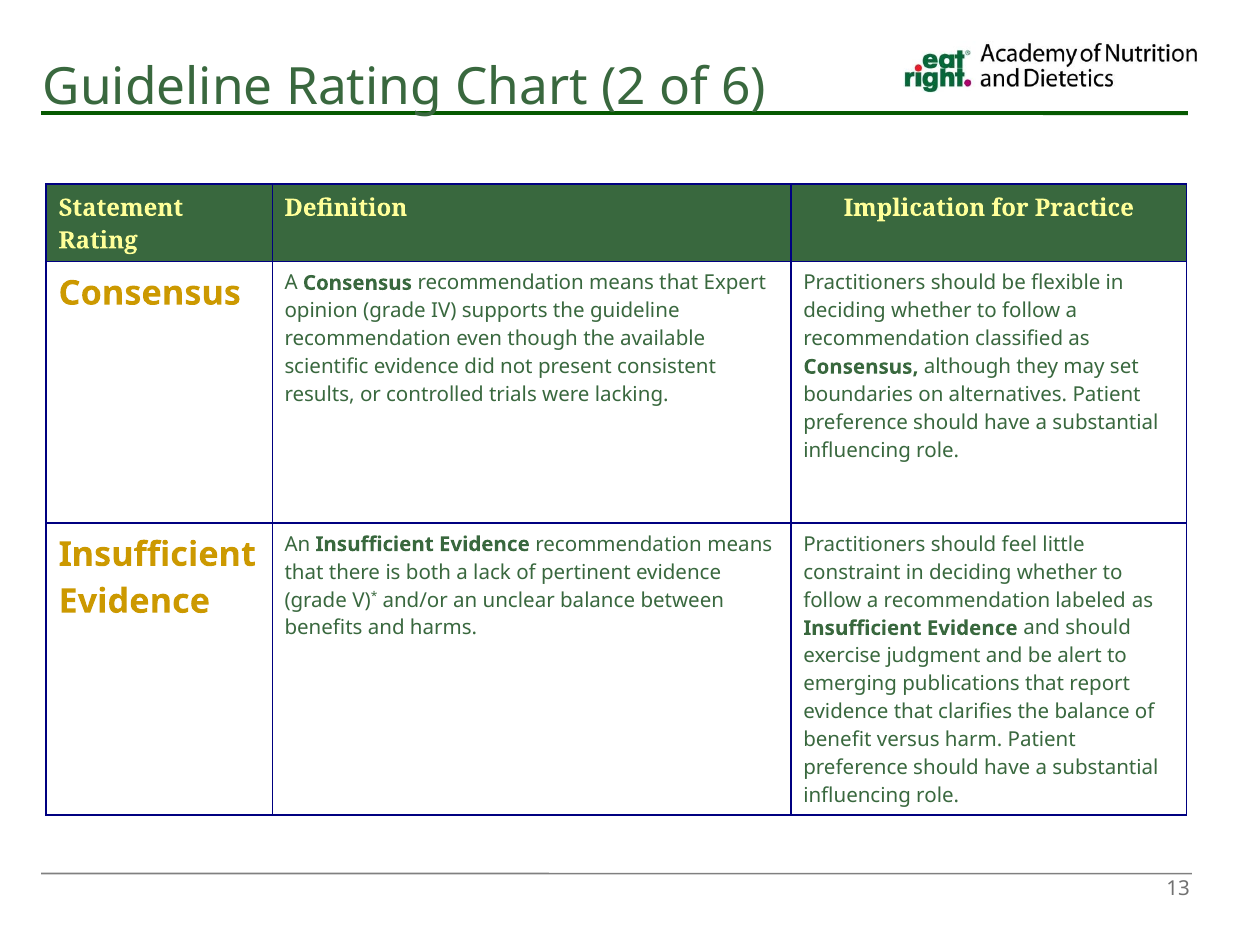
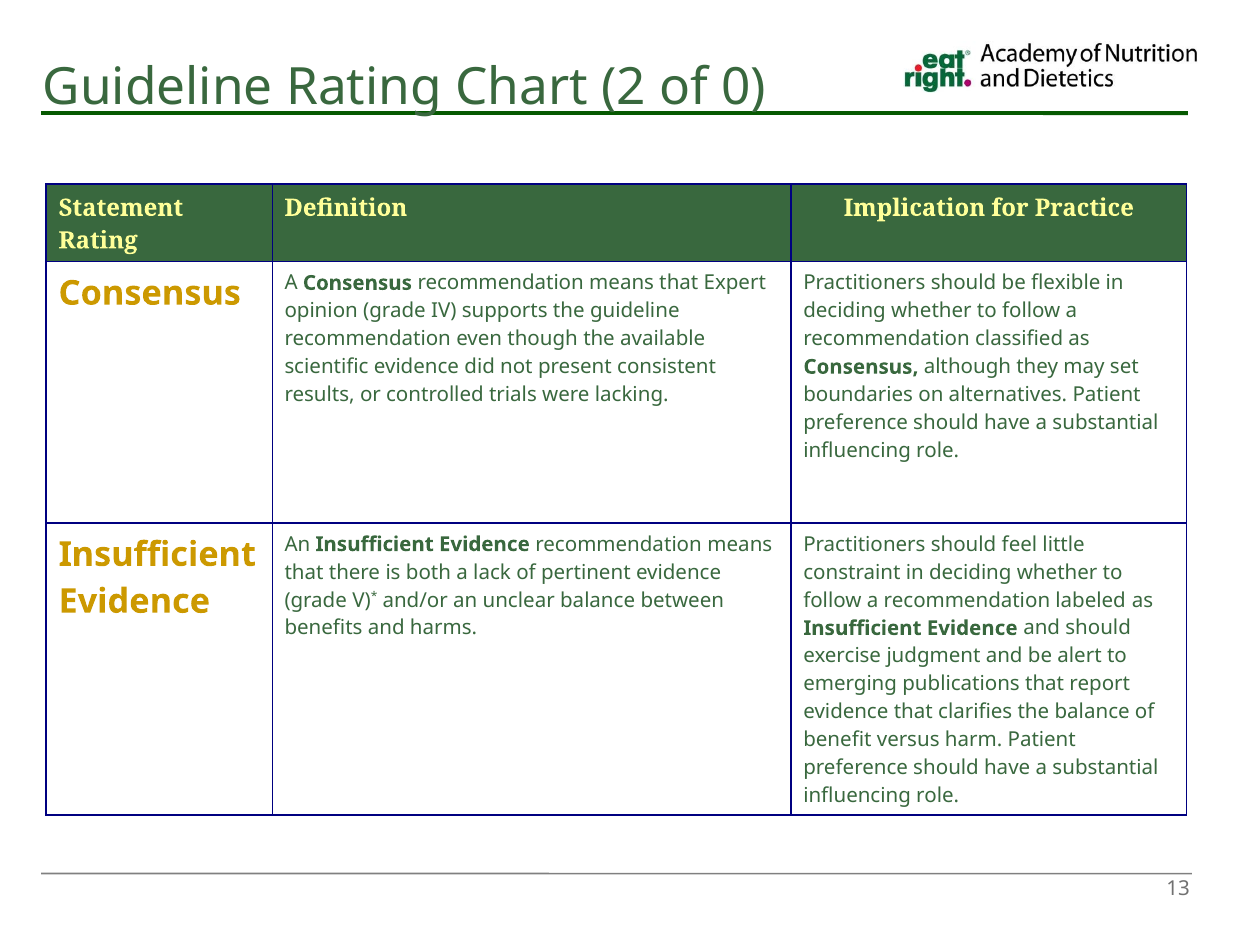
6: 6 -> 0 (744, 88)
